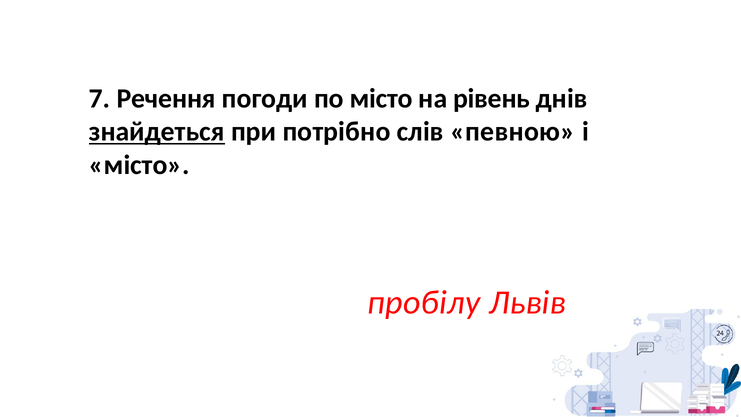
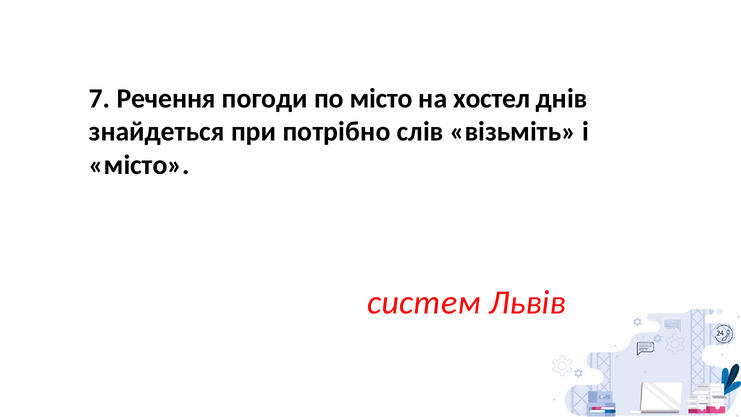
рівень: рівень -> хостел (492, 98)
знайдеться underline: present -> none (157, 132)
певною: певною -> візьміть (513, 132)
пробілу: пробілу -> систем (424, 303)
